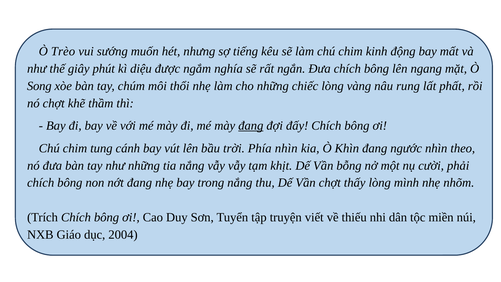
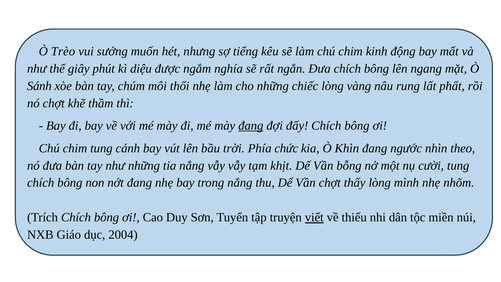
Song: Song -> Sánh (39, 86)
Phía nhìn: nhìn -> chức (286, 148)
cười phải: phải -> tung (458, 165)
viết underline: none -> present (314, 217)
